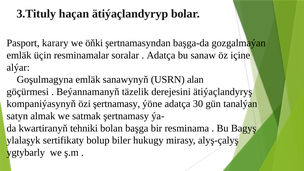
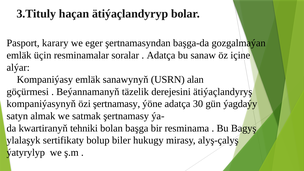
öňki: öňki -> eger (94, 43)
Goşulmagyna: Goşulmagyna -> Kompaniýasy (45, 80)
tanalýan: tanalýan -> ýagdaýy (240, 104)
ygtybarly: ygtybarly -> ýatyrylyp (26, 153)
